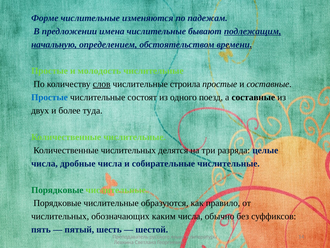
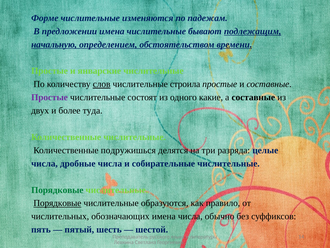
молодость: молодость -> январские (99, 71)
Простые colour: blue -> purple (49, 97)
поезд: поезд -> какие (211, 97)
Количественные числительных: числительных -> подружишься (128, 150)
Порядковые underline: none -> present (57, 203)
обозначающих каким: каким -> имена (164, 216)
